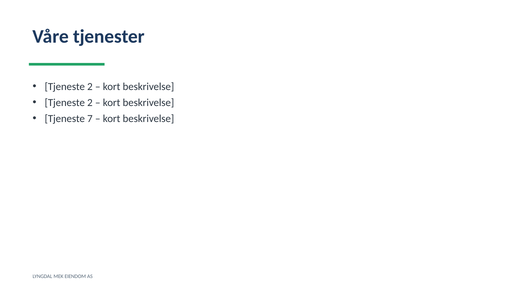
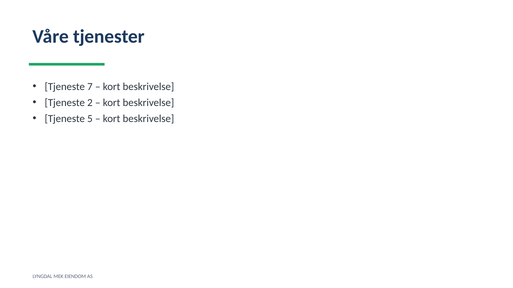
2: 2 -> 7 (90, 87)
7: 7 -> 5 (90, 119)
